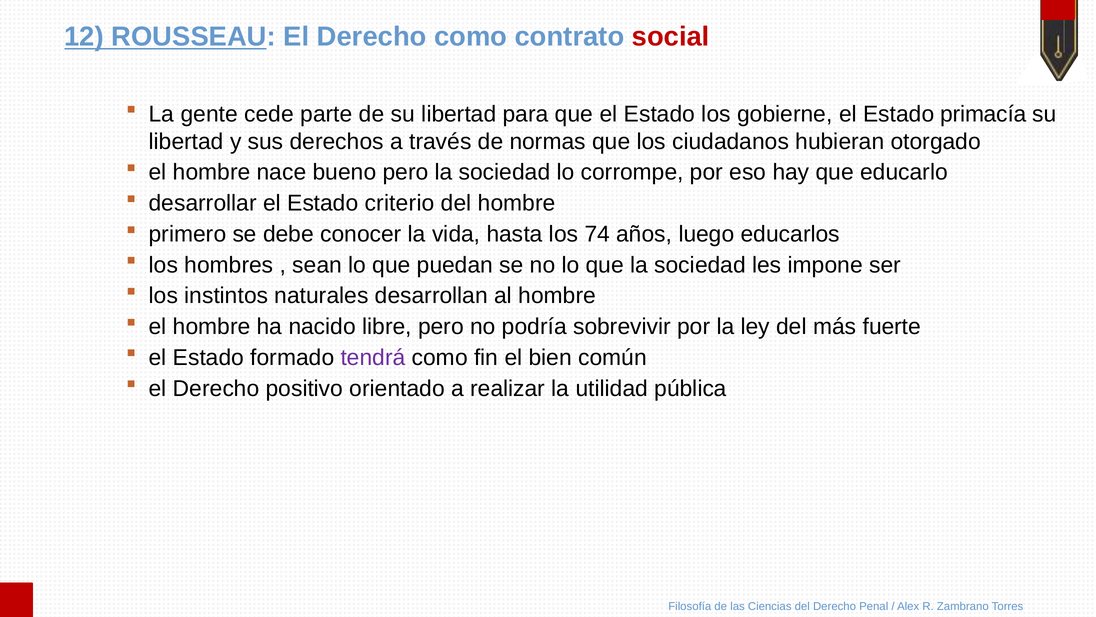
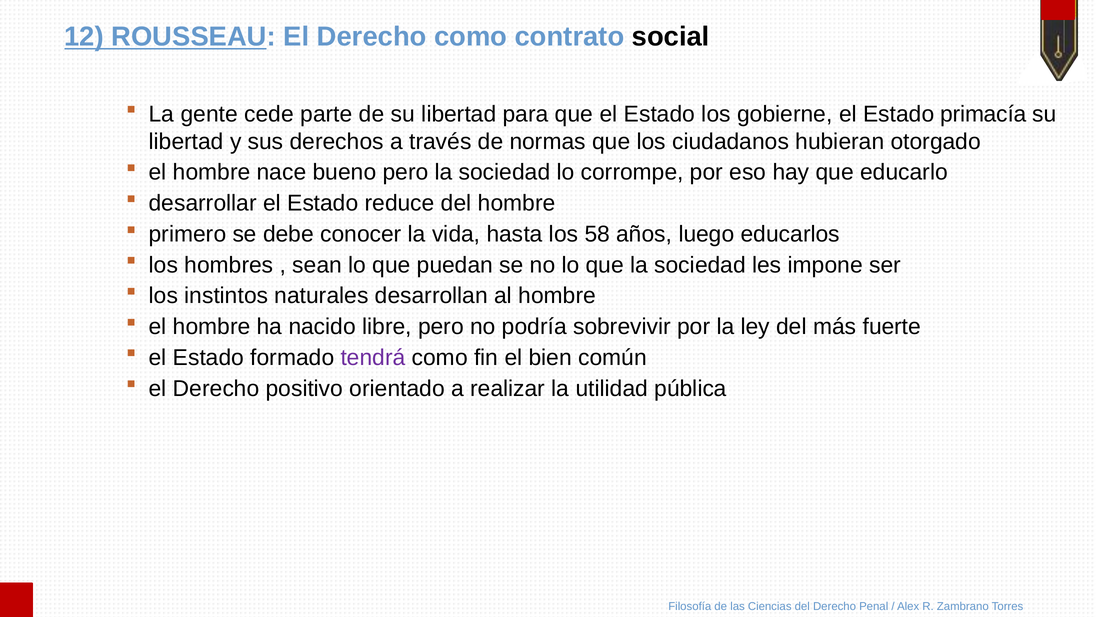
social colour: red -> black (671, 37)
criterio: criterio -> reduce (400, 203)
74: 74 -> 58 (597, 234)
